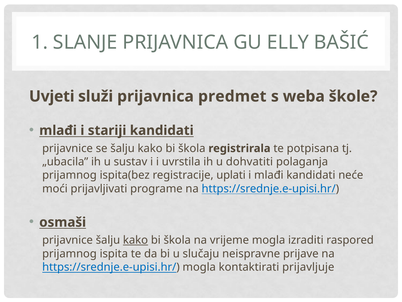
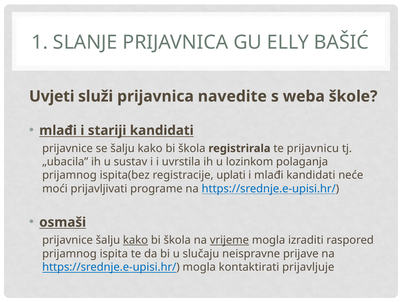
predmet: predmet -> navedite (232, 96)
potpisana: potpisana -> prijavnicu (313, 148)
dohvatiti: dohvatiti -> lozinkom (250, 162)
vrijeme underline: none -> present (229, 240)
